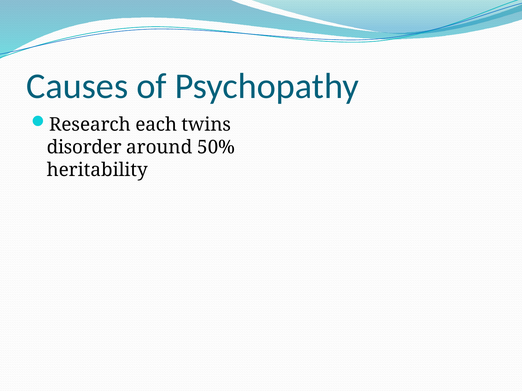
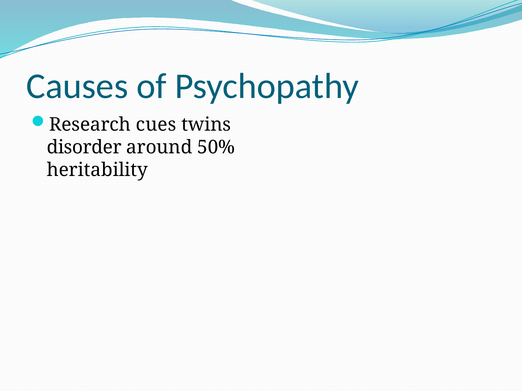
each: each -> cues (156, 125)
